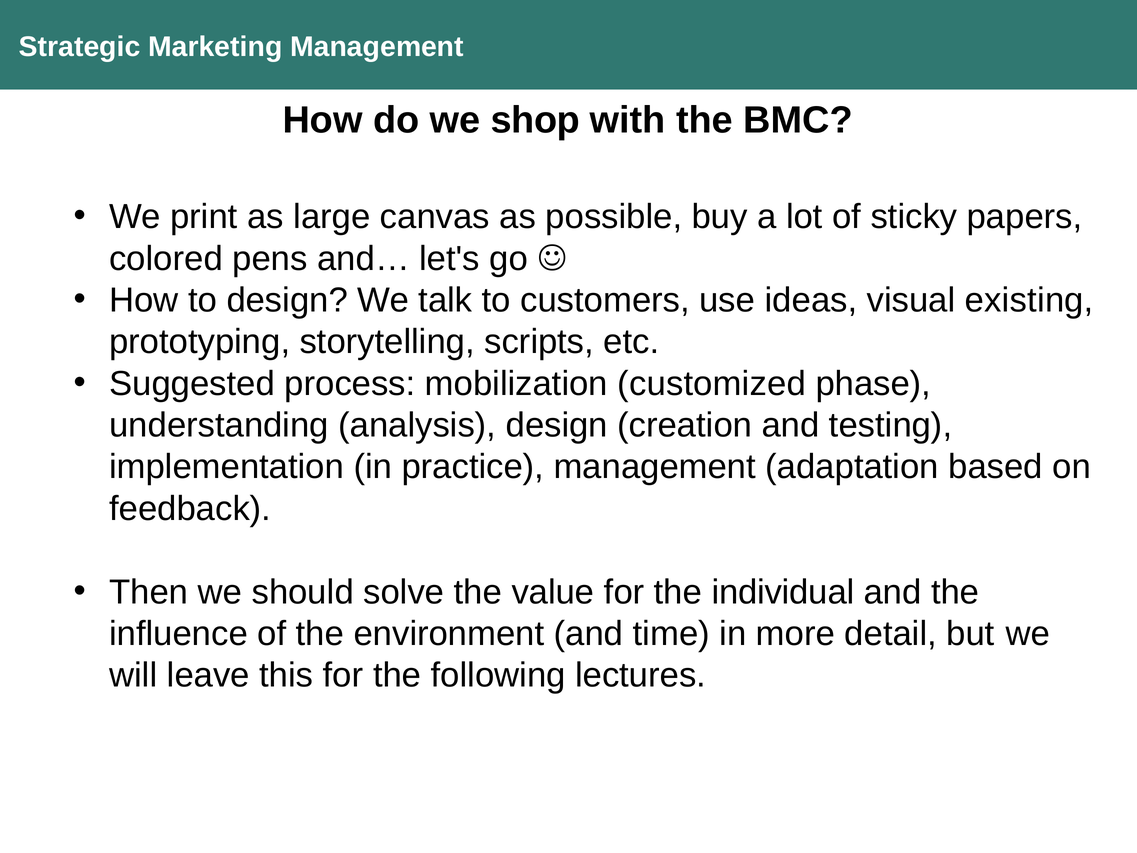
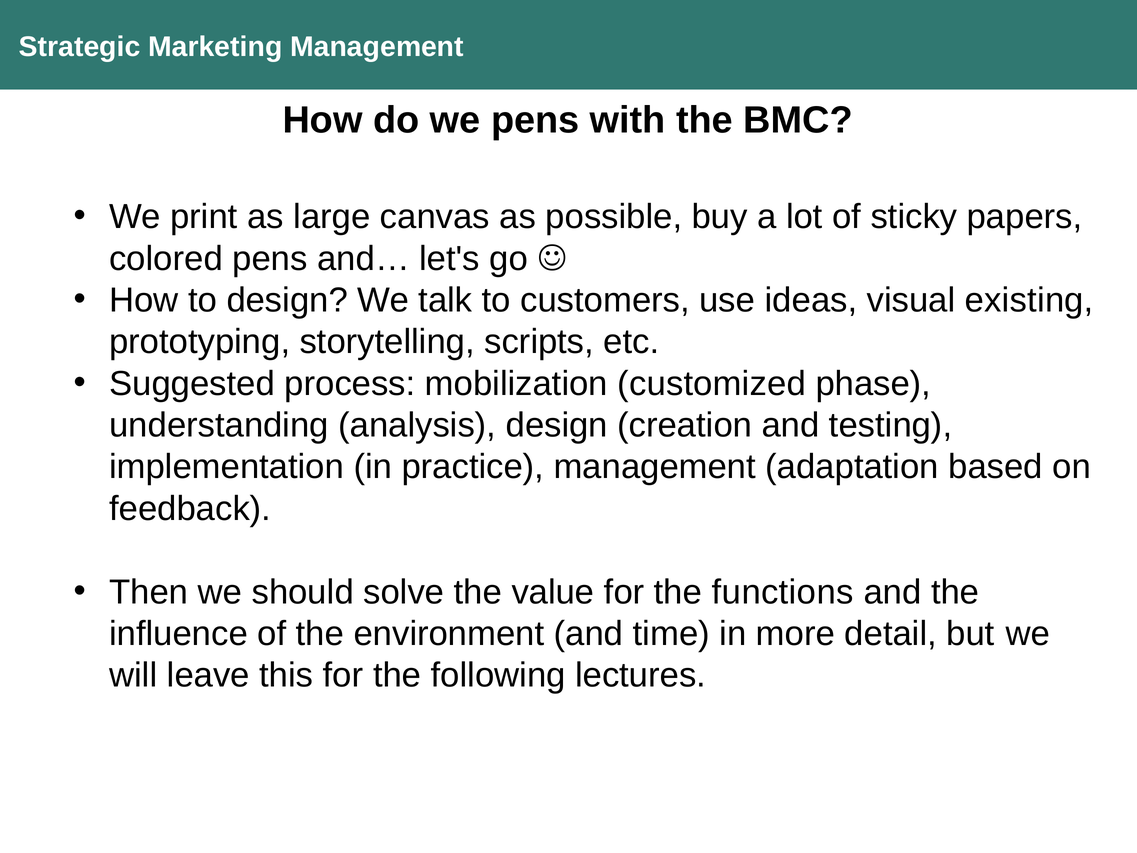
we shop: shop -> pens (535, 120)
individual: individual -> functions (783, 592)
